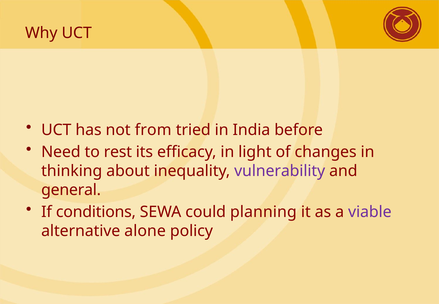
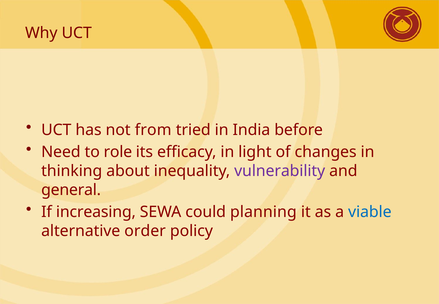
rest: rest -> role (118, 152)
conditions: conditions -> increasing (96, 212)
viable colour: purple -> blue (370, 212)
alone: alone -> order (145, 231)
